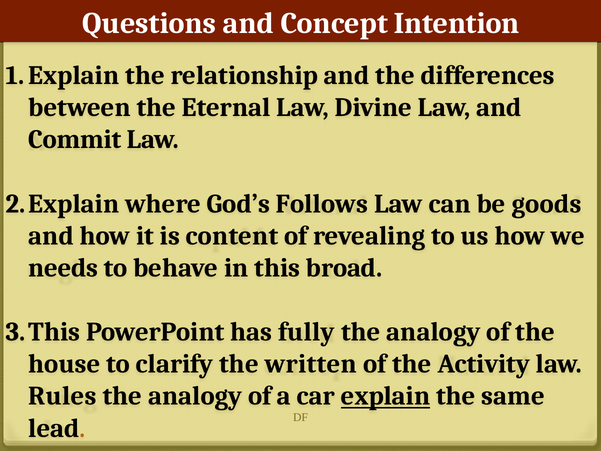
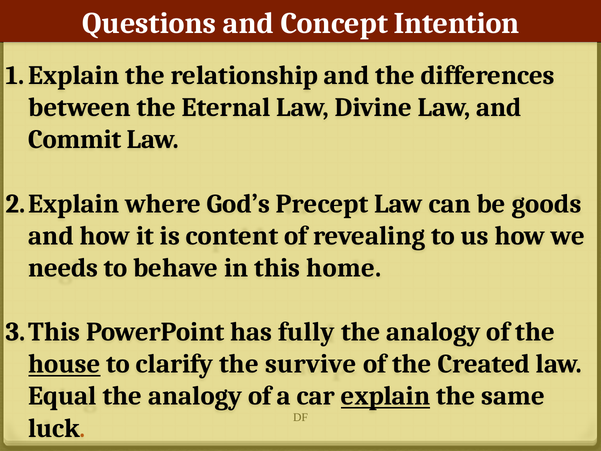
Follows: Follows -> Precept (322, 204)
broad: broad -> home (344, 268)
house underline: none -> present (64, 364)
written: written -> survive (311, 364)
Activity: Activity -> Created (484, 364)
Rules: Rules -> Equal (63, 396)
lead: lead -> luck (54, 428)
